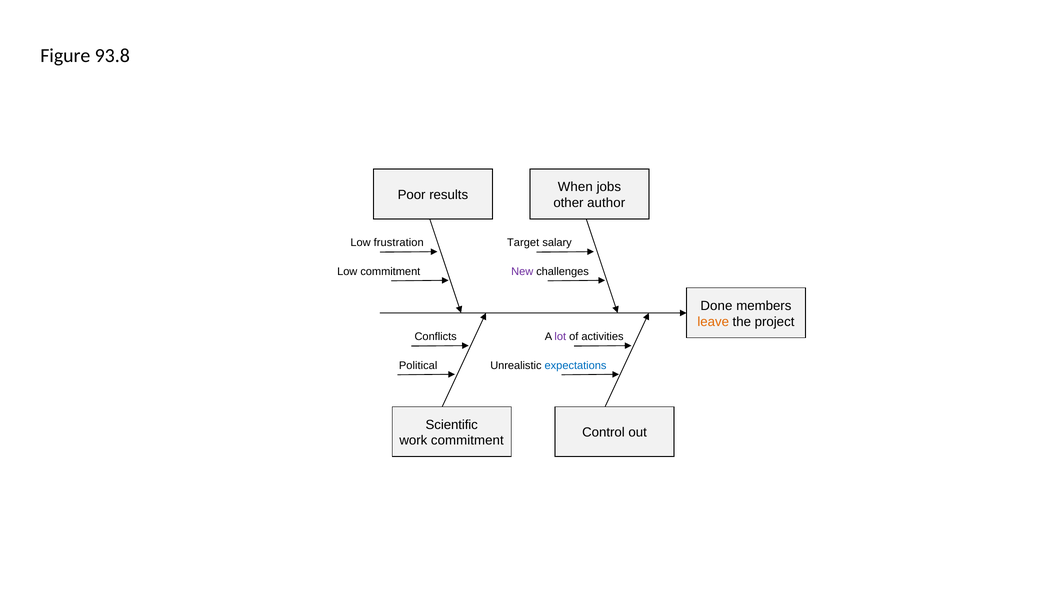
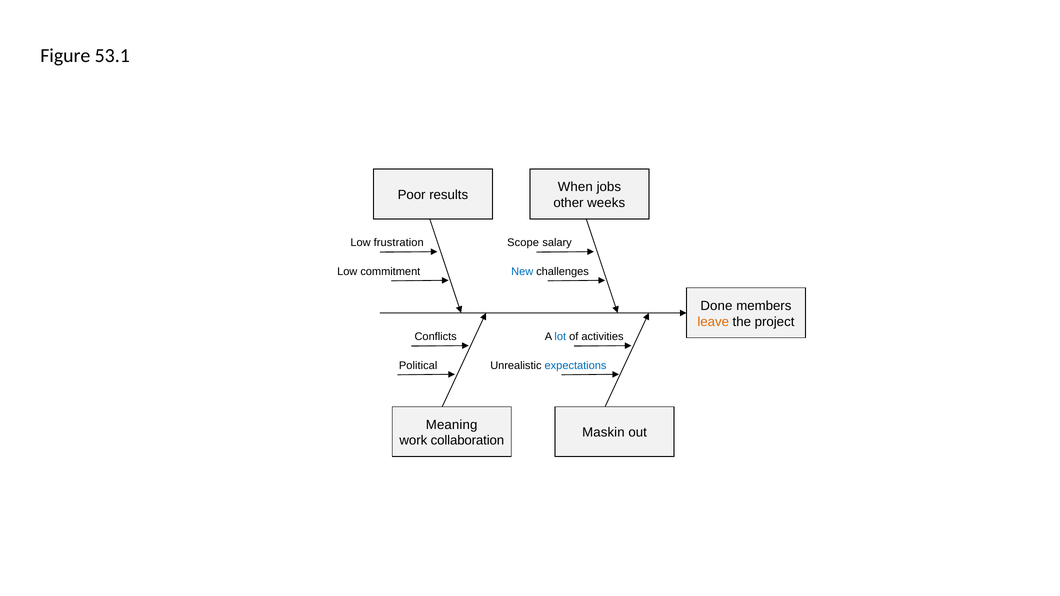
93.8: 93.8 -> 53.1 (112, 56)
author: author -> weeks (606, 203)
Target: Target -> Scope (523, 243)
New colour: purple -> blue (522, 272)
lot colour: purple -> blue (560, 337)
Scientific: Scientific -> Meaning (452, 425)
Control: Control -> Maskin (603, 433)
work commitment: commitment -> collaboration (467, 441)
